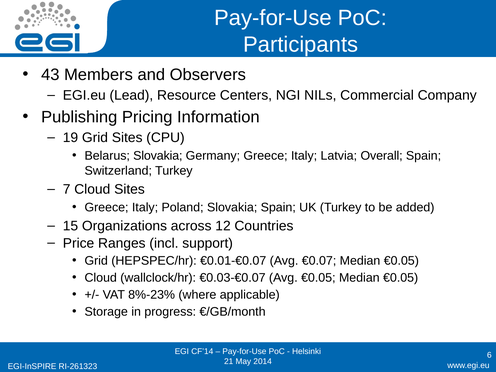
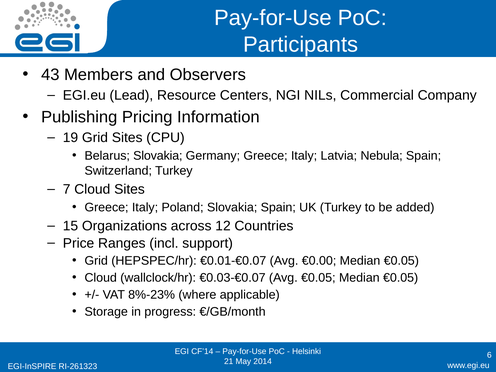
Overall: Overall -> Nebula (382, 156)
€0.07: €0.07 -> €0.00 (319, 261)
